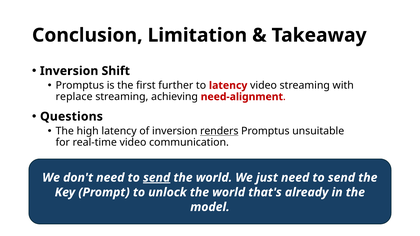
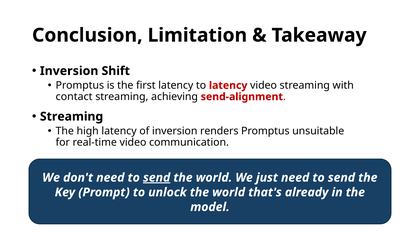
first further: further -> latency (176, 85)
replace: replace -> contact (74, 97)
need-alignment: need-alignment -> send-alignment (242, 97)
Questions: Questions -> Streaming (72, 117)
renders underline: present -> none (219, 131)
